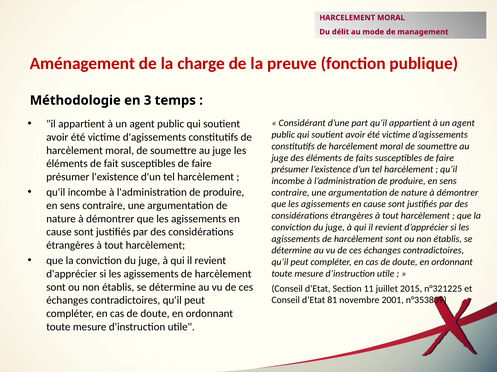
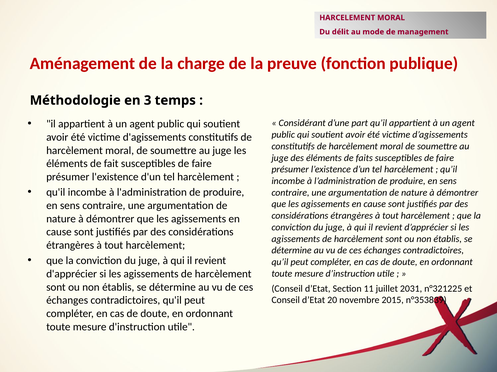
2015: 2015 -> 2031 (411, 289)
81: 81 -> 20 (332, 301)
2001: 2001 -> 2015 (393, 301)
